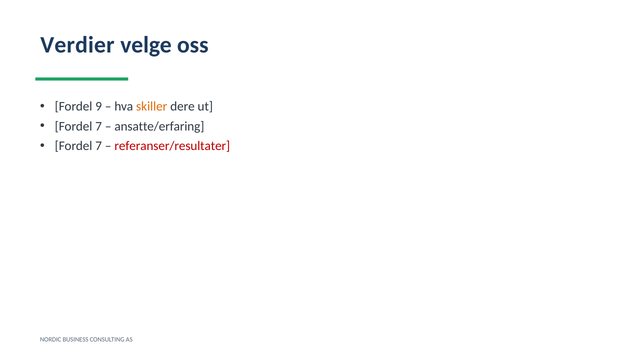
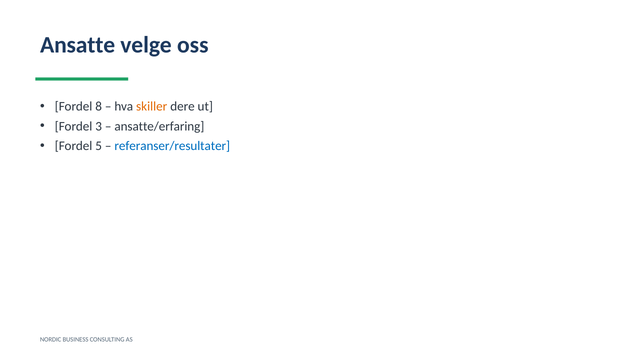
Verdier: Verdier -> Ansatte (78, 45)
9: 9 -> 8 (99, 107)
7: 7 -> 3 (99, 126)
7: 7 -> 5 (99, 146)
referanser/resultater colour: red -> blue (172, 146)
